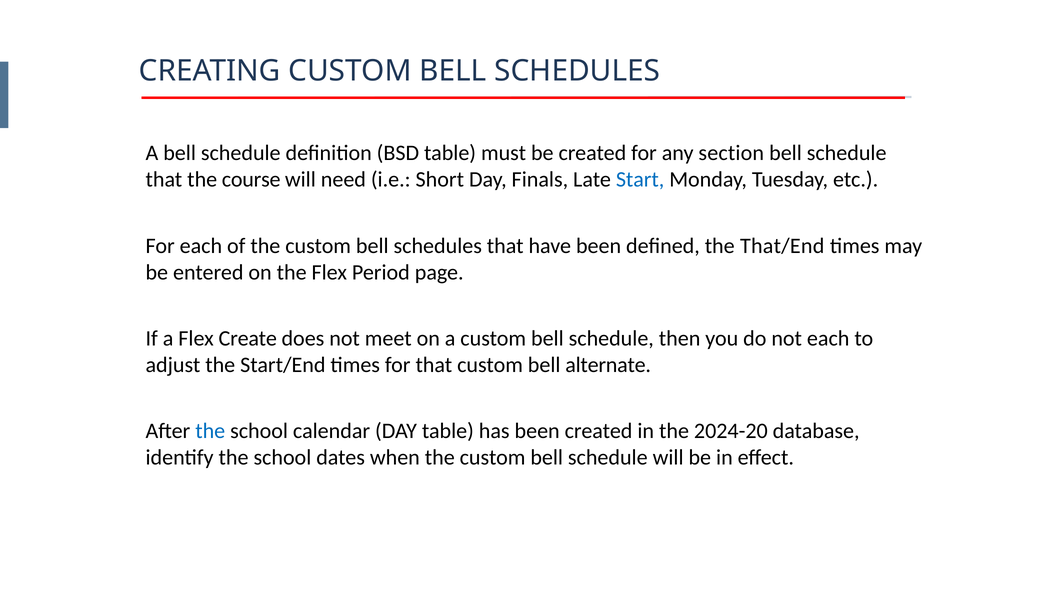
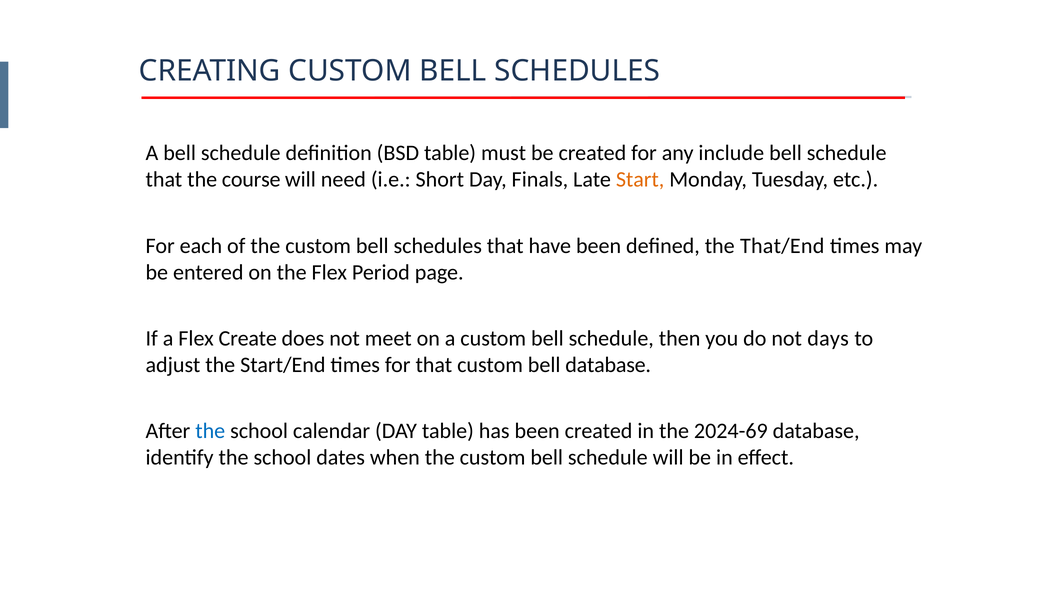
section: section -> include (731, 153)
Start colour: blue -> orange (640, 180)
not each: each -> days (828, 339)
bell alternate: alternate -> database (608, 365)
2024-20: 2024-20 -> 2024-69 (731, 431)
